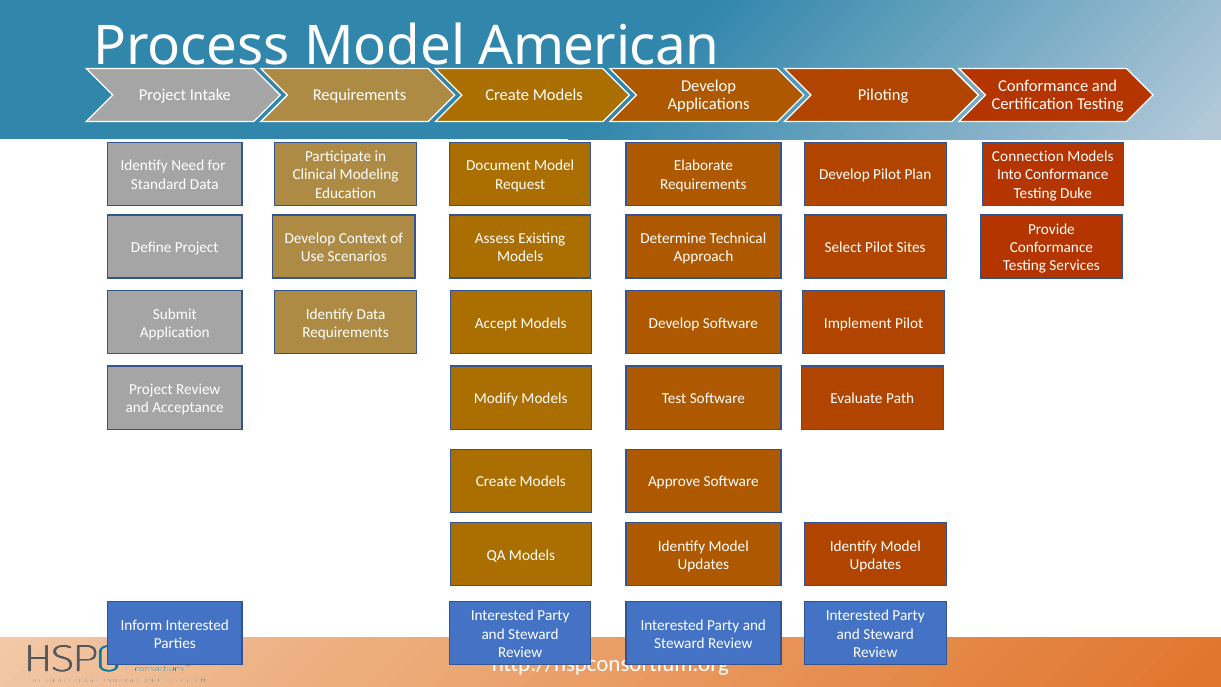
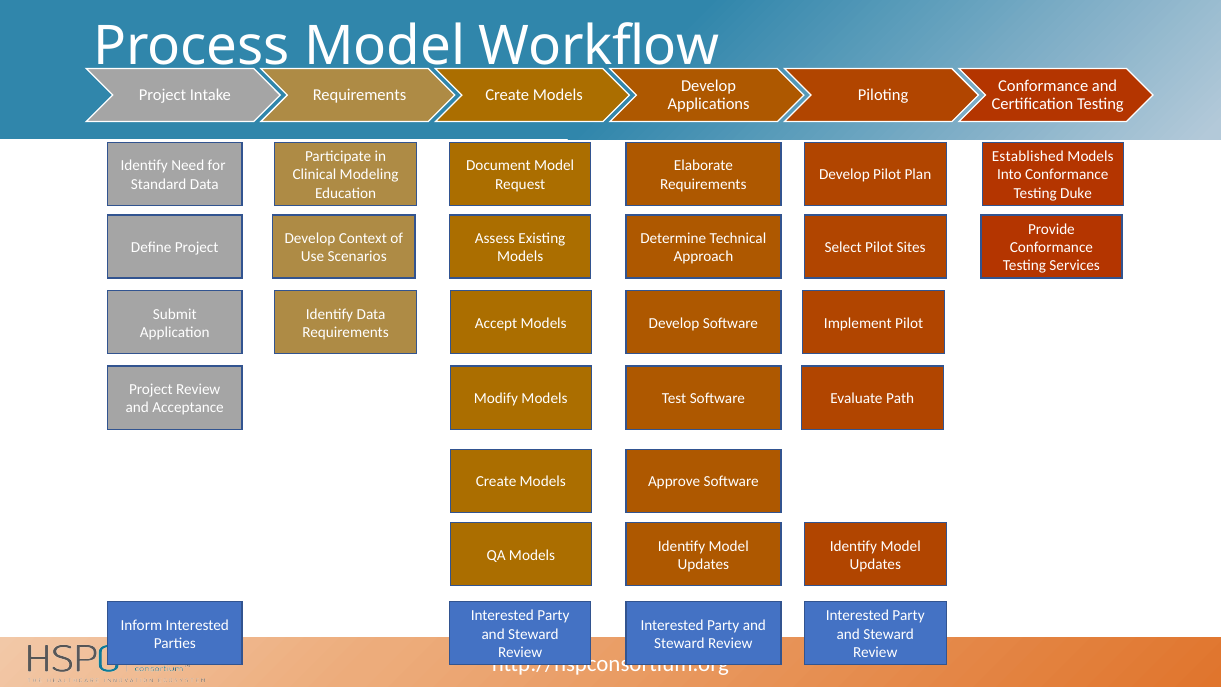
American: American -> Workflow (599, 46)
Connection: Connection -> Established (1028, 156)
